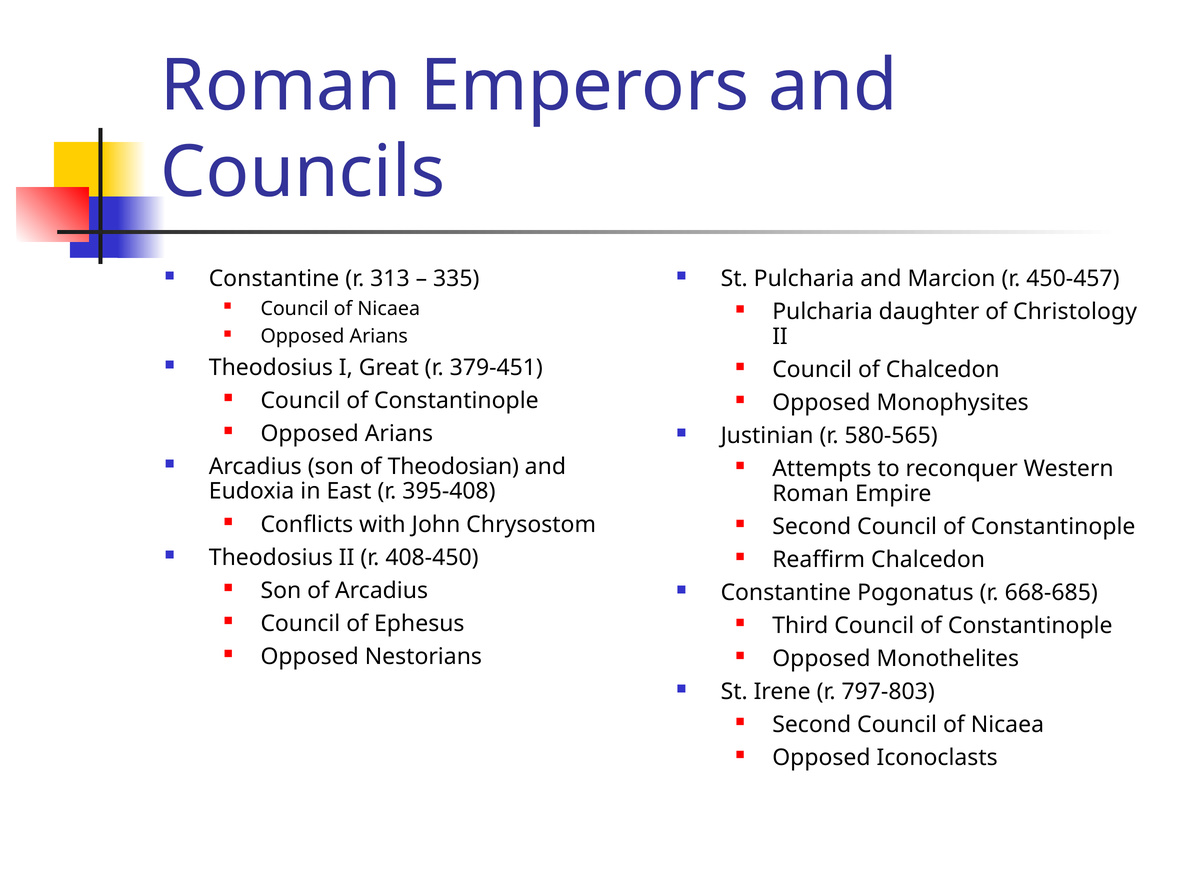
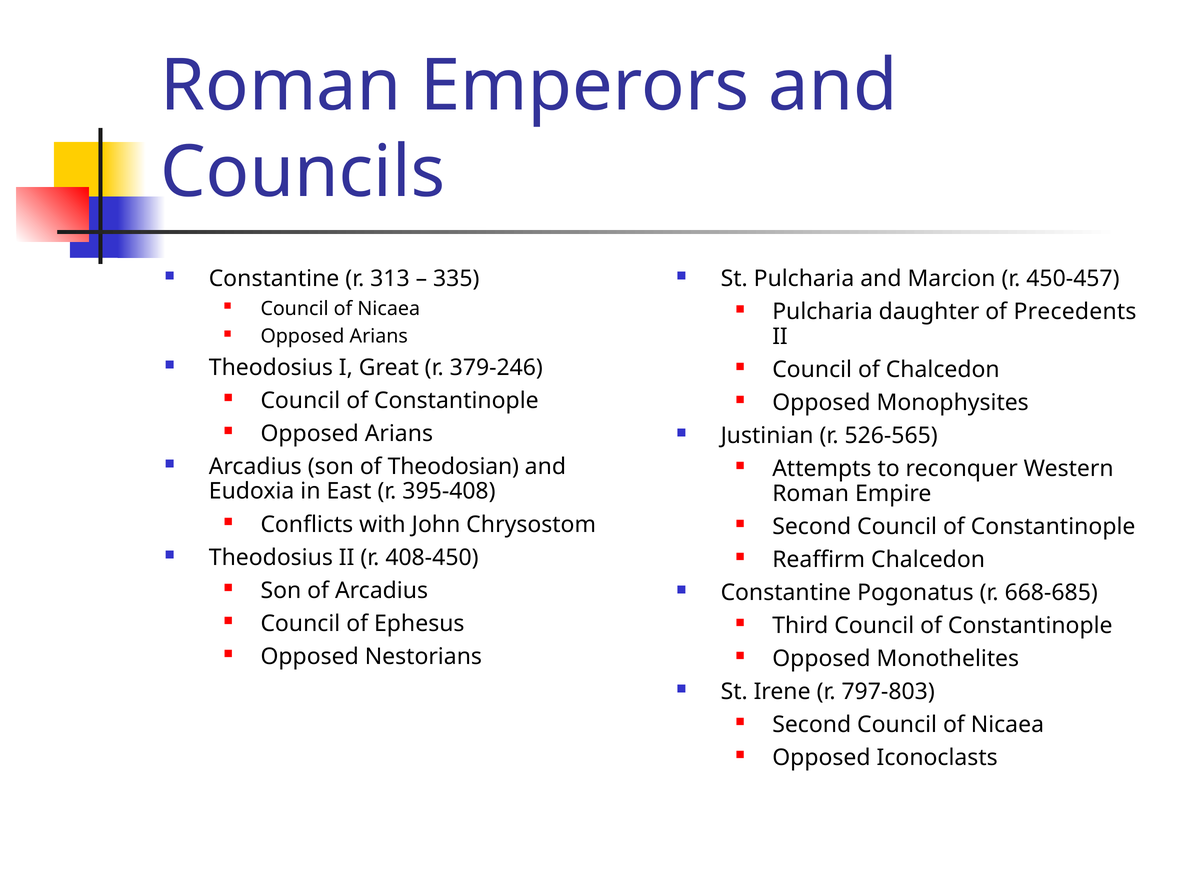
Christology: Christology -> Precedents (1075, 312)
379-451: 379-451 -> 379-246 (496, 367)
580-565: 580-565 -> 526-565 (891, 436)
